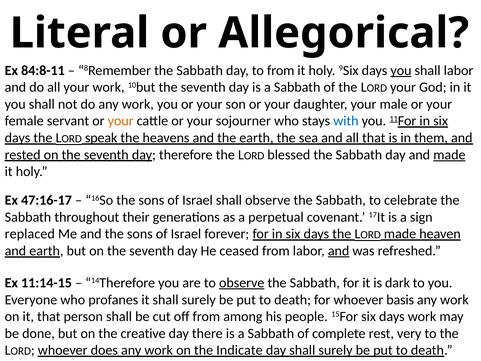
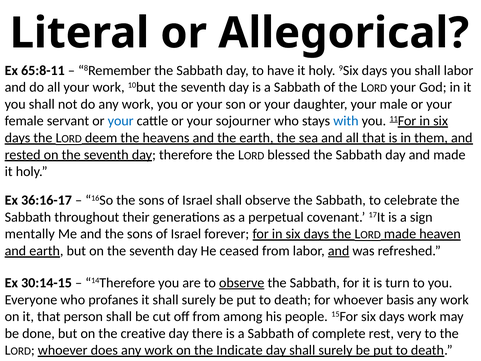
84:8-11: 84:8-11 -> 65:8-11 (43, 70)
to from: from -> have (281, 70)
you underline: present -> none (401, 70)
your colour: orange -> blue (121, 121)
speak: speak -> deem (101, 138)
made underline: present -> none (449, 155)
47:16-17: 47:16-17 -> 36:16-17 (47, 200)
replaced: replaced -> mentally (30, 234)
11:14-15: 11:14-15 -> 30:14-15 (47, 283)
dark: dark -> turn (397, 283)
